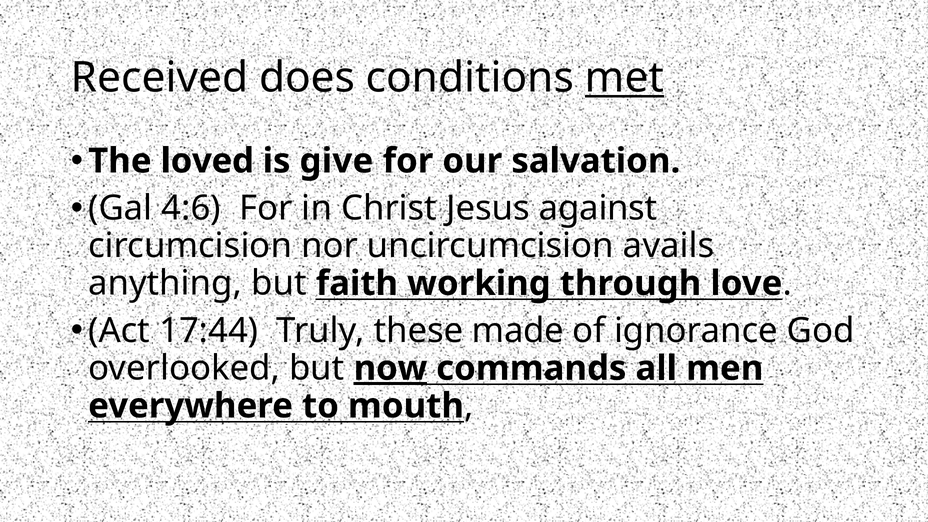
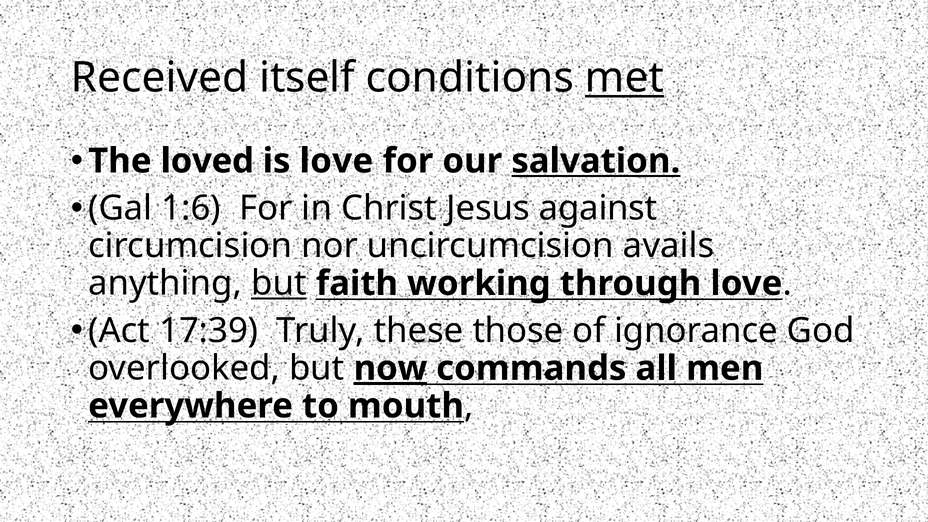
does: does -> itself (307, 78)
is give: give -> love (336, 161)
salvation underline: none -> present (596, 161)
4:6: 4:6 -> 1:6 (191, 208)
but underline: none -> present (279, 283)
17:44: 17:44 -> 17:39 (209, 331)
made: made -> those (518, 331)
